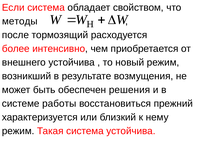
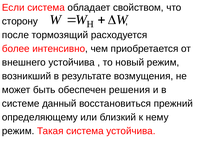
методы: методы -> сторону (20, 21)
работы: работы -> данный (59, 104)
характеризуется: характеризуется -> определяющему (40, 118)
